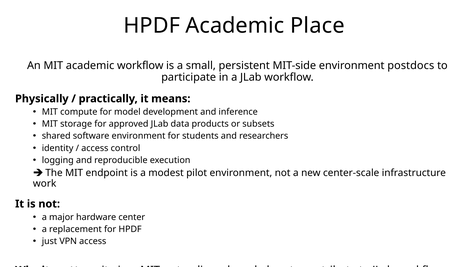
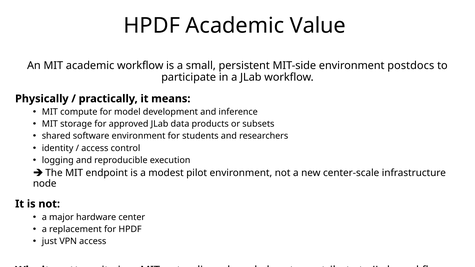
Academic Place: Place -> Value (318, 26)
work: work -> node (45, 184)
